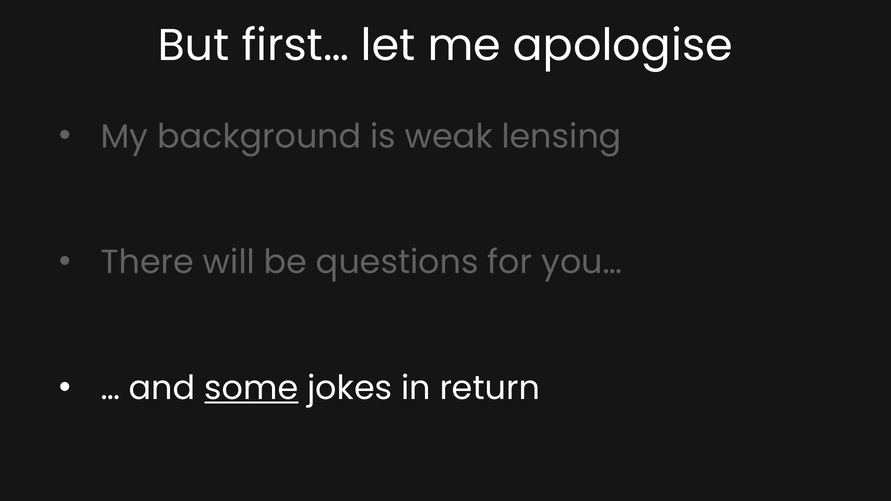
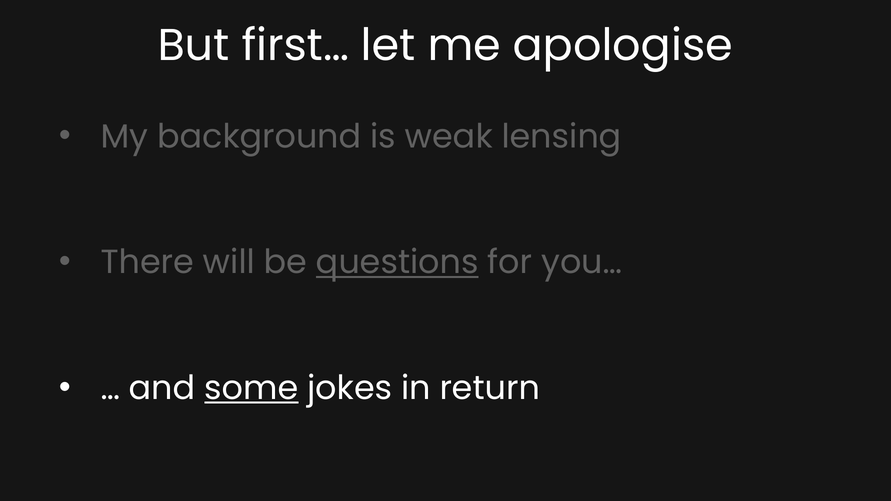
questions underline: none -> present (397, 263)
